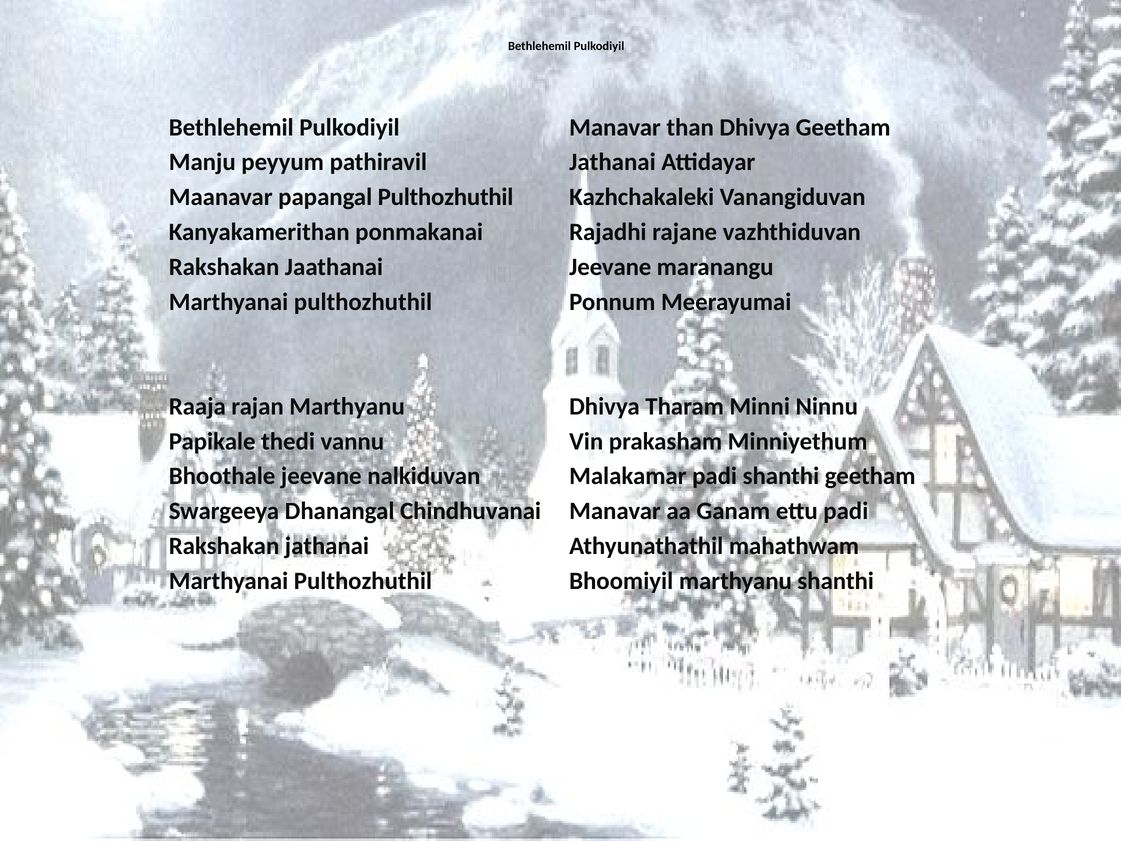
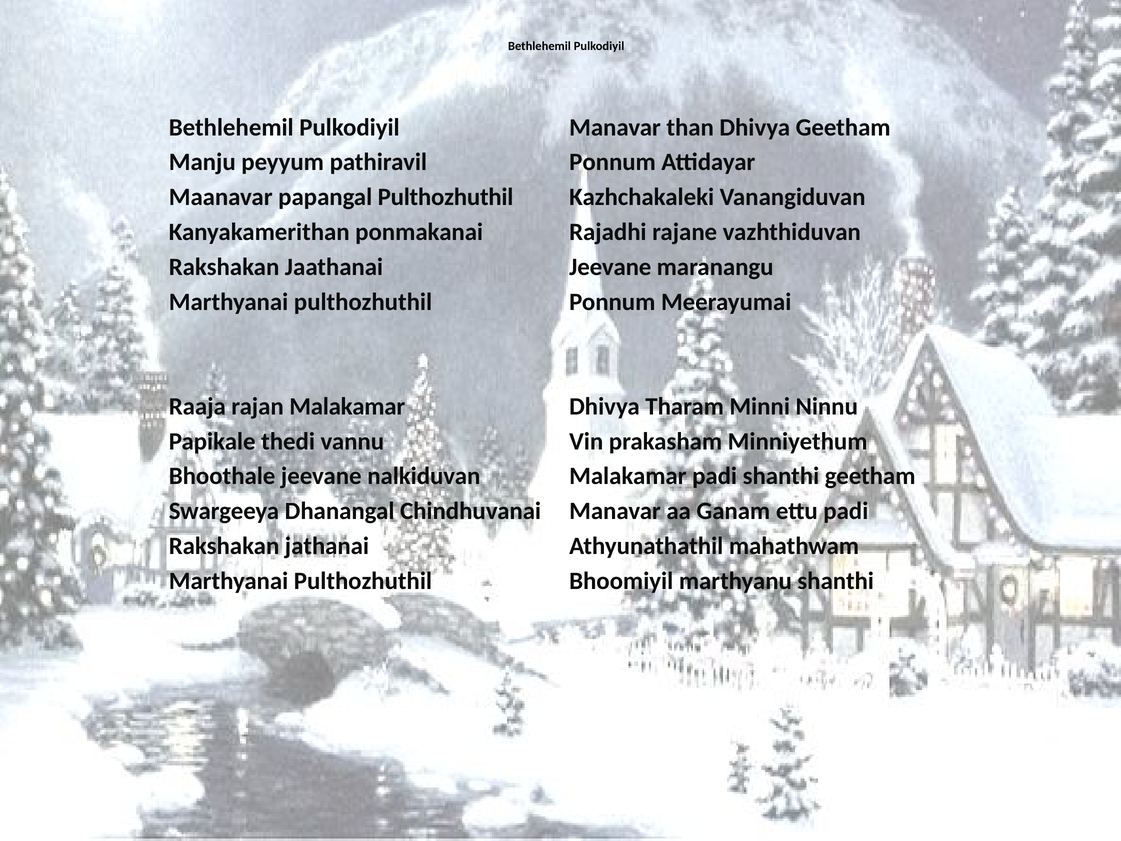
Jathanai: Jathanai -> Ponnum (613, 162)
rajan Marthyanu: Marthyanu -> Malakamar (347, 406)
